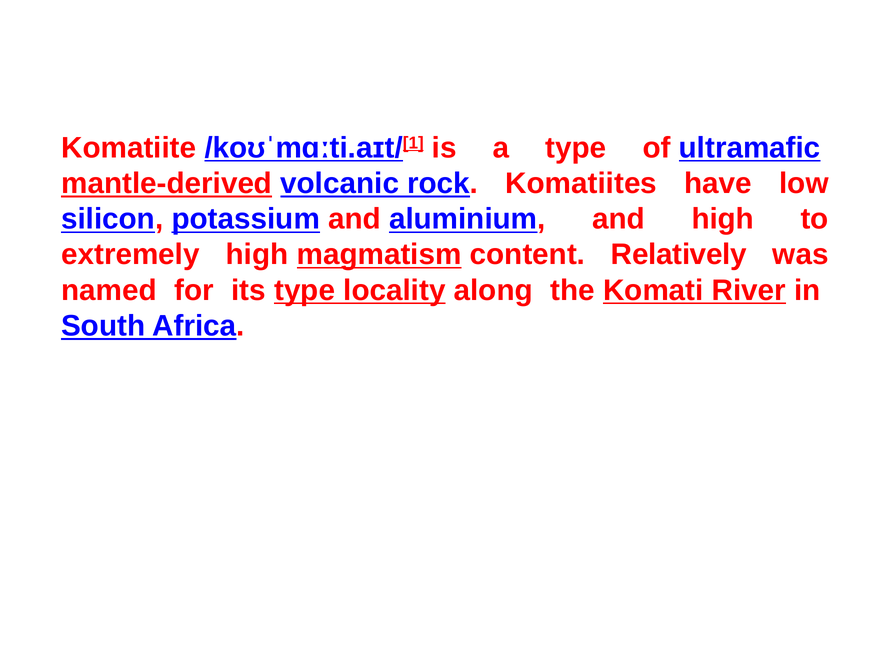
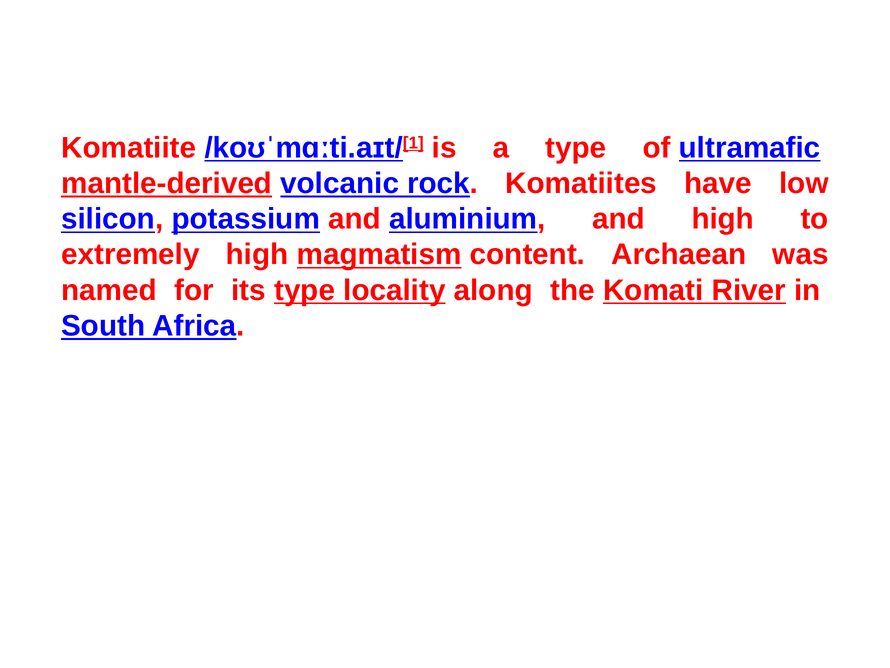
Relatively: Relatively -> Archaean (679, 255)
